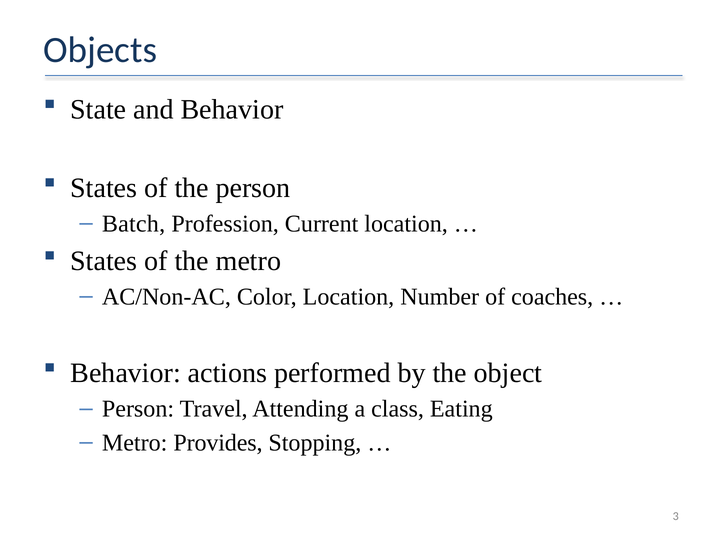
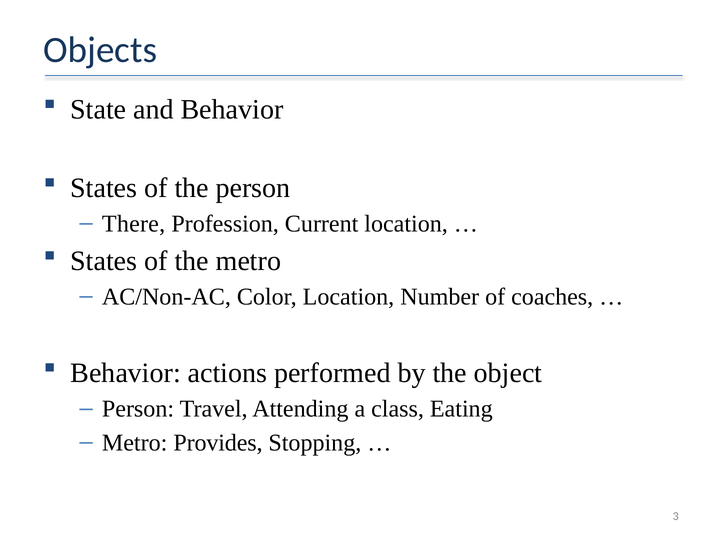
Batch: Batch -> There (134, 224)
